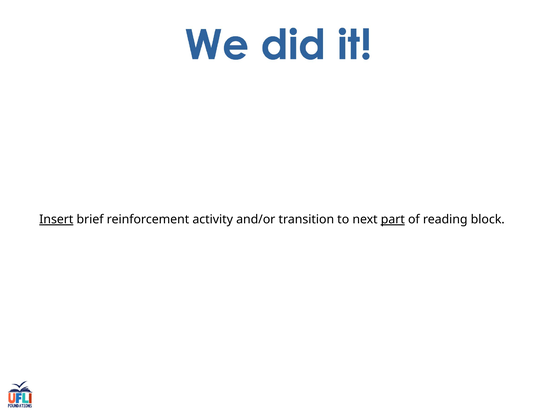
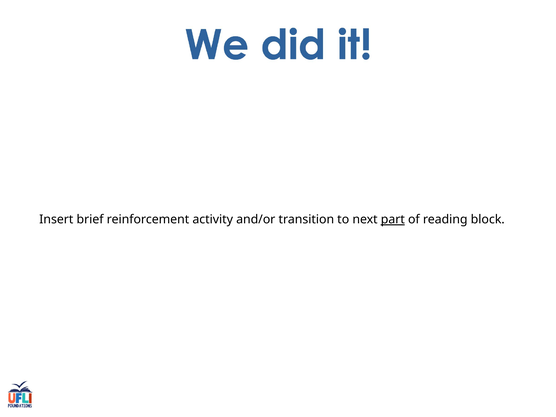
Insert underline: present -> none (56, 220)
